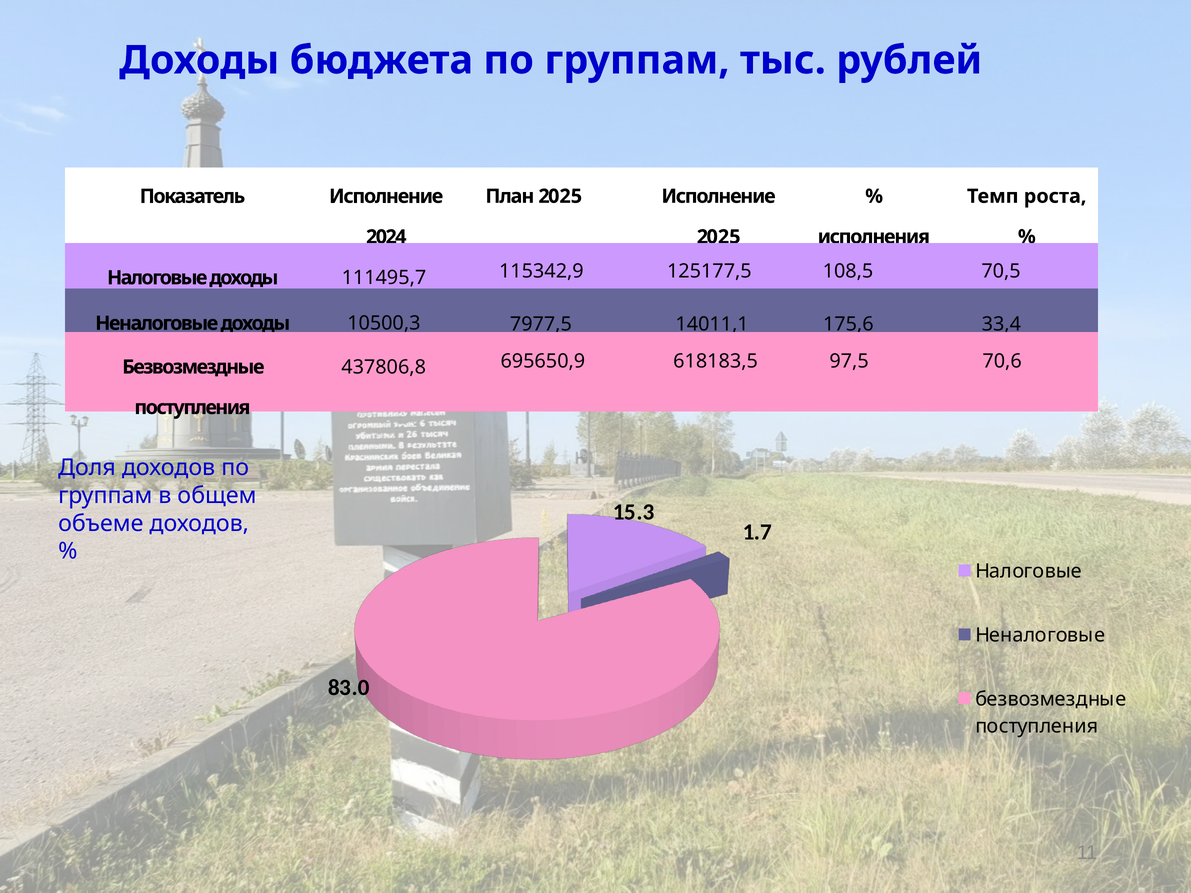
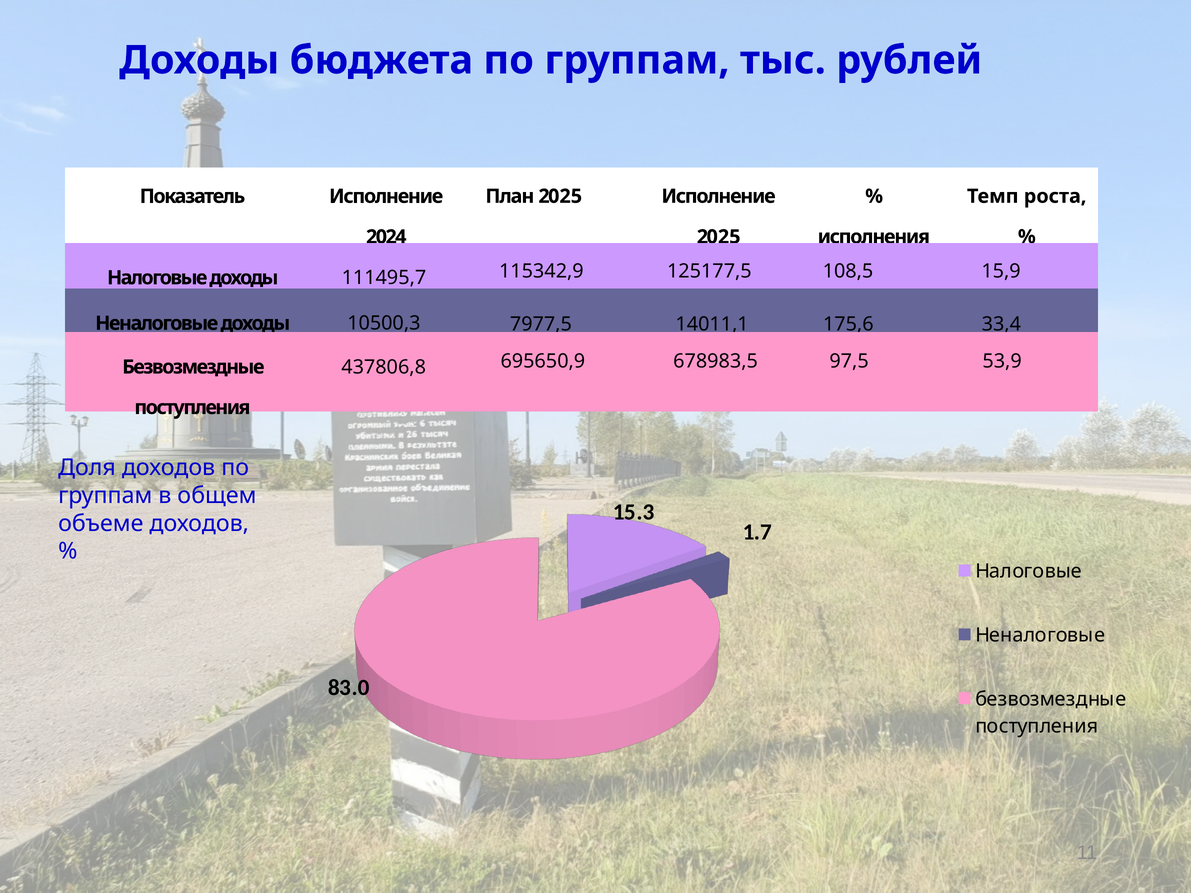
70,5: 70,5 -> 15,9 (1001, 271)
618183,5: 618183,5 -> 678983,5 (716, 361)
70,6: 70,6 -> 53,9 (1002, 361)
